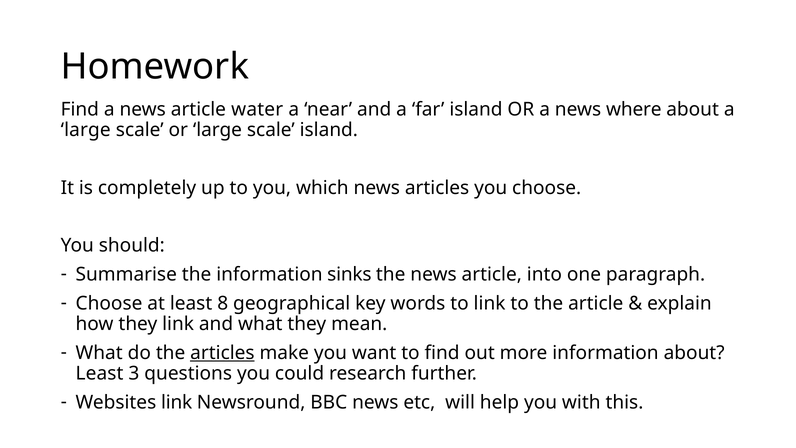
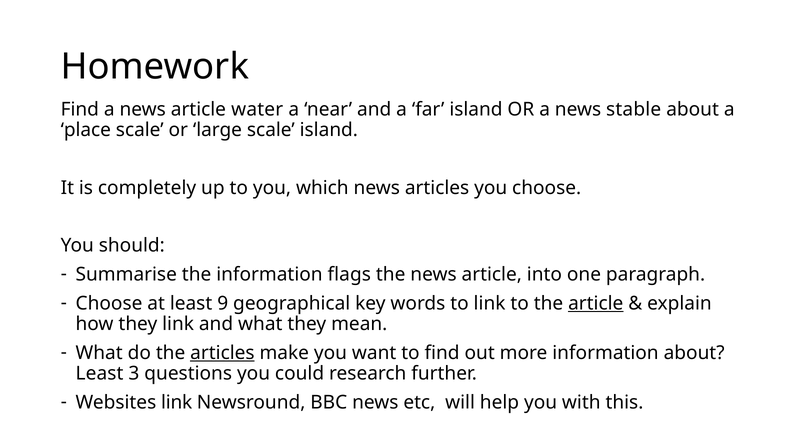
where: where -> stable (634, 109)
large: large -> place (86, 130)
sinks: sinks -> flags (349, 274)
8: 8 -> 9 (223, 303)
article underline: none -> present (596, 303)
